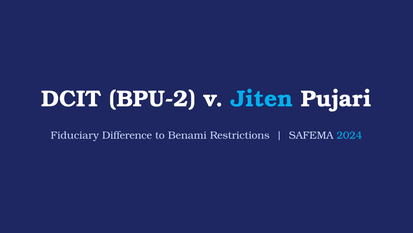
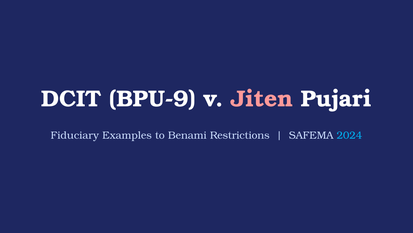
BPU-2: BPU-2 -> BPU-9 (152, 99)
Jiten colour: light blue -> pink (262, 99)
Difference: Difference -> Examples (127, 135)
